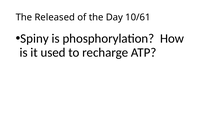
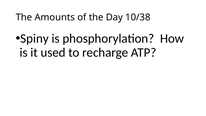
Released: Released -> Amounts (55, 17)
10/61: 10/61 -> 10/38 (138, 17)
